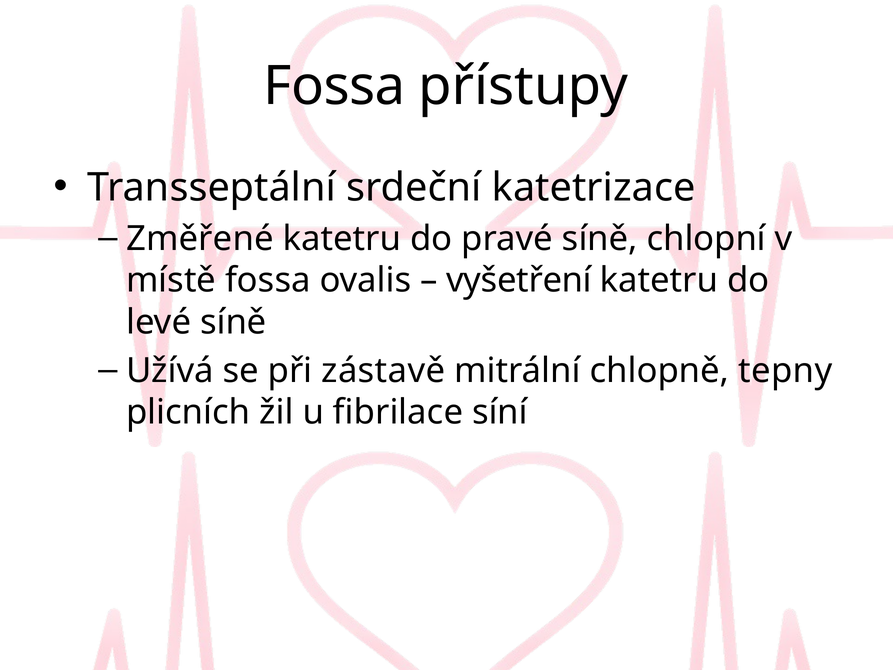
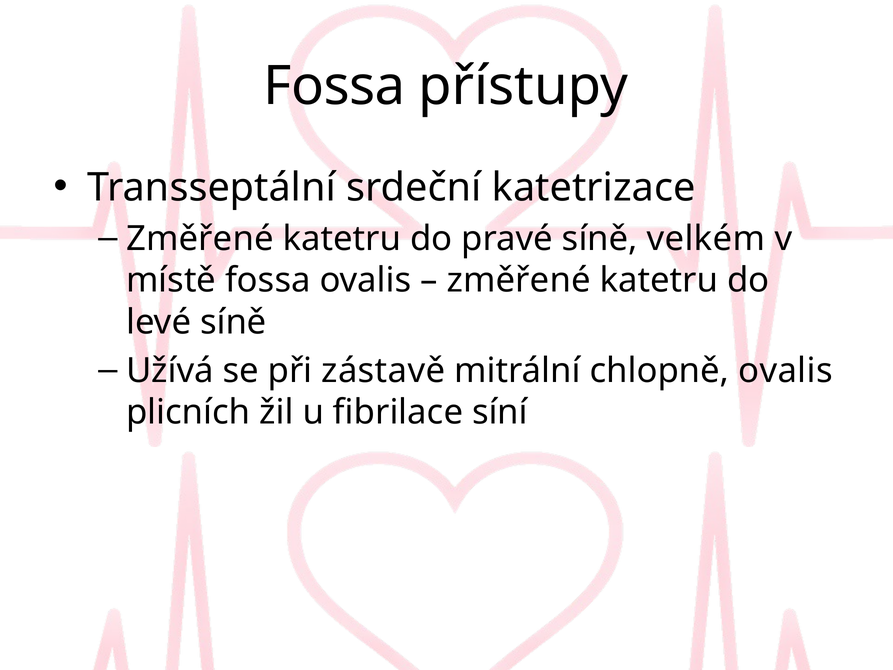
chlopní: chlopní -> velkém (706, 239)
vyšetření: vyšetření -> změřené (519, 280)
chlopně tepny: tepny -> ovalis (785, 371)
